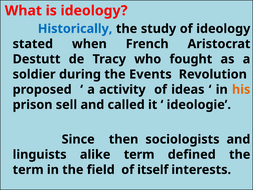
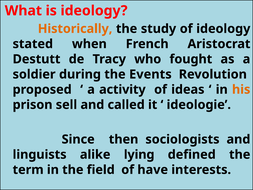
Historically colour: blue -> orange (75, 29)
alike term: term -> lying (139, 154)
itself: itself -> have (153, 170)
